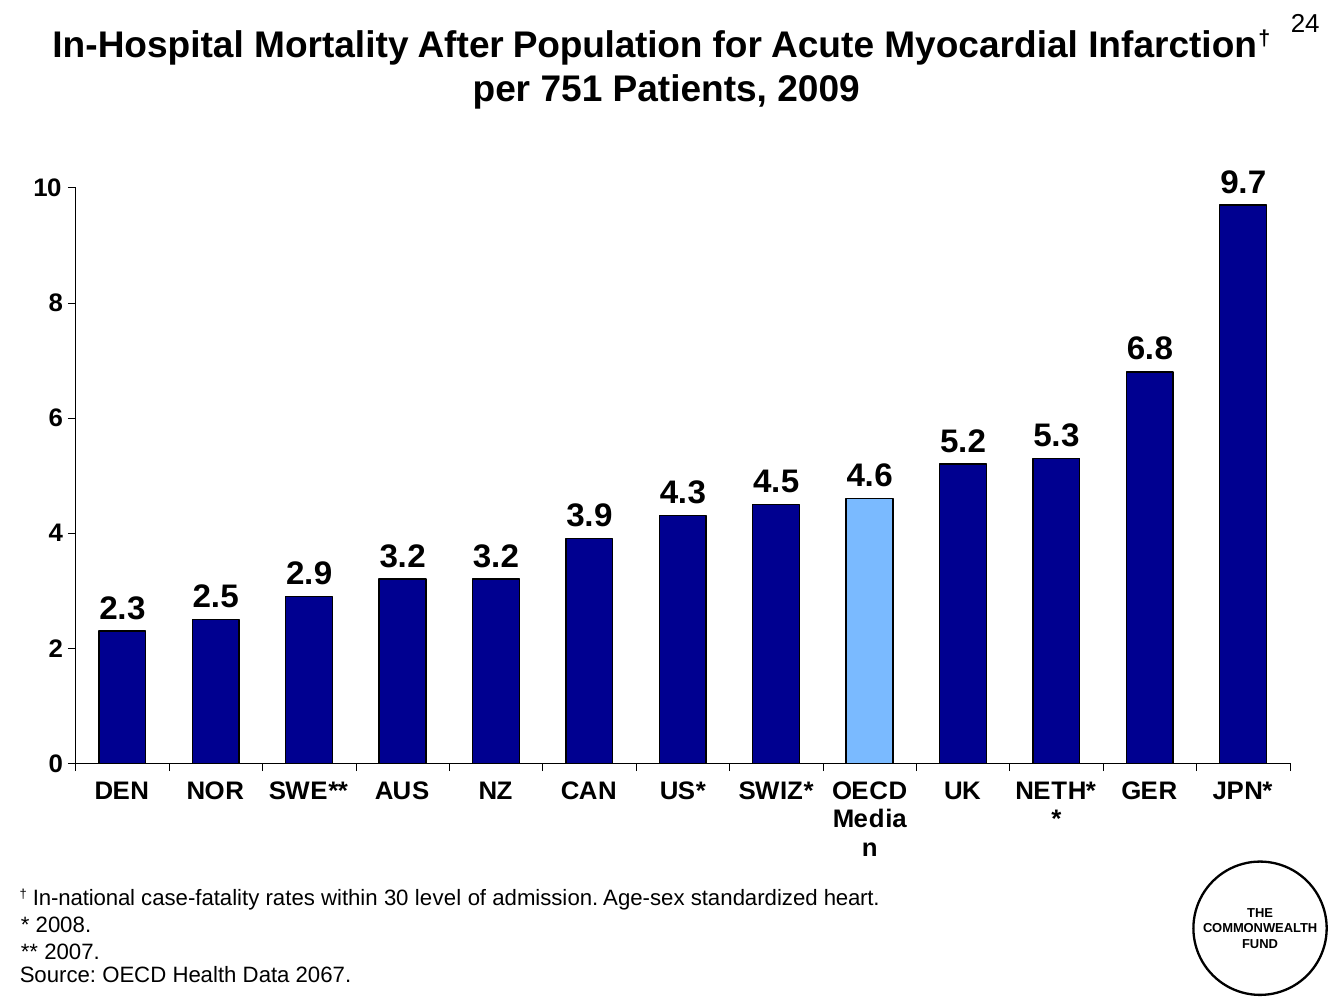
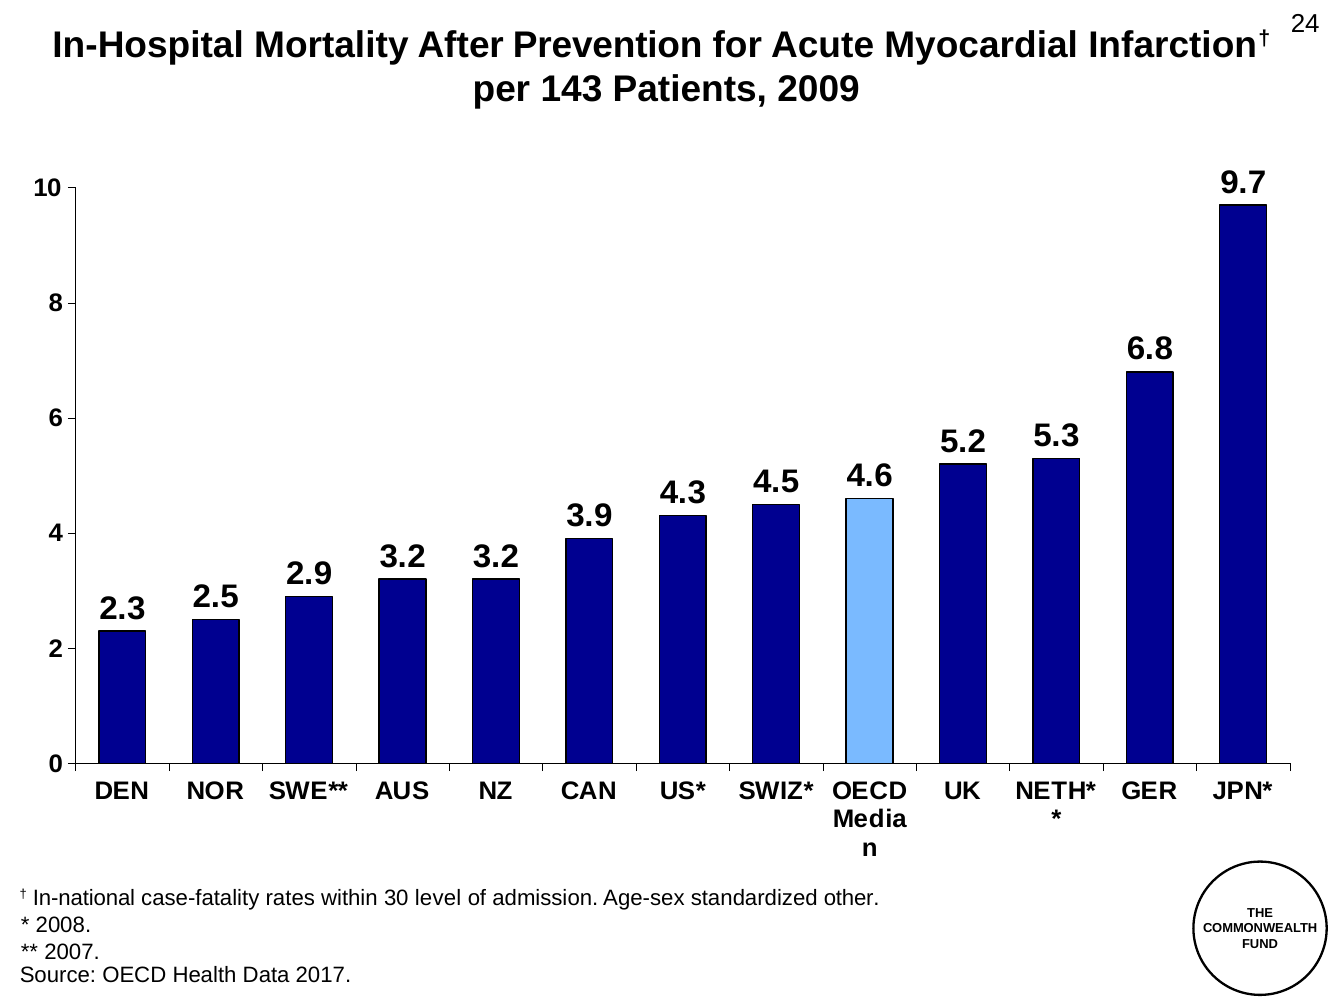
Population: Population -> Prevention (608, 45)
751: 751 -> 143 (571, 89)
heart: heart -> other (852, 898)
2067: 2067 -> 2017 (323, 975)
